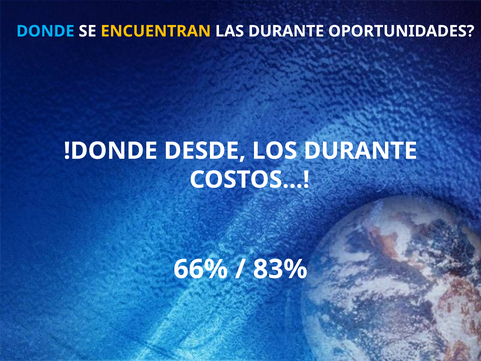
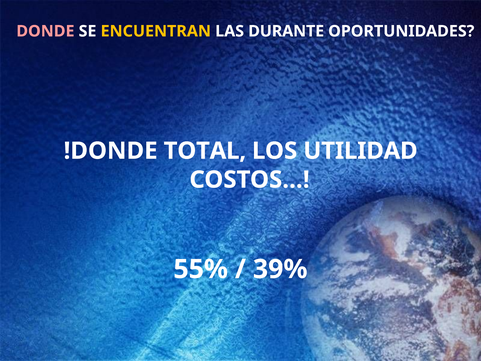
DONDE colour: light blue -> pink (45, 31)
DESDE: DESDE -> TOTAL (205, 151)
LOS DURANTE: DURANTE -> UTILIDAD (360, 151)
66%: 66% -> 55% (201, 269)
83%: 83% -> 39% (280, 269)
